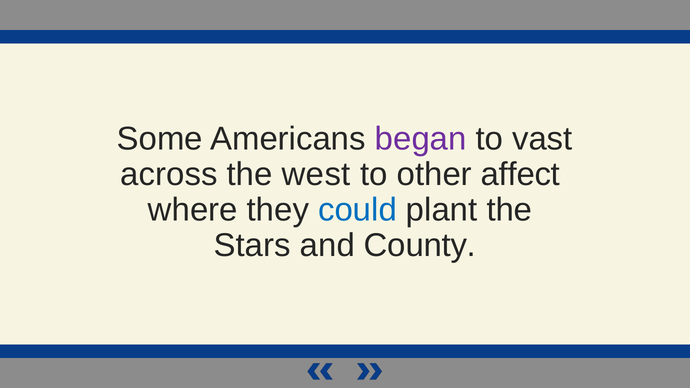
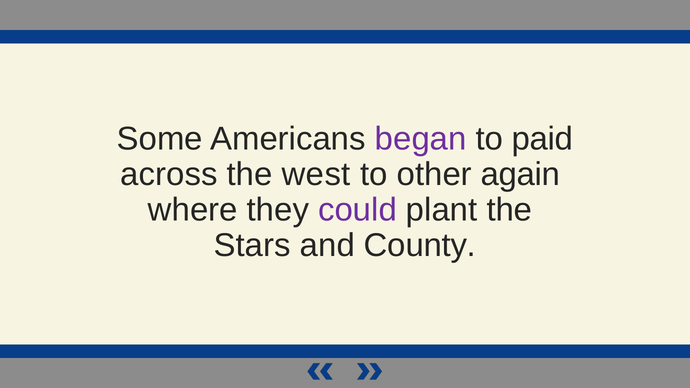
vast: vast -> paid (543, 139)
affect: affect -> again (520, 174)
could colour: blue -> purple (358, 210)
